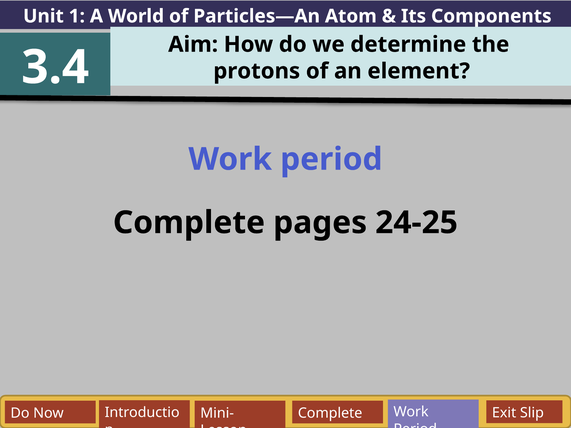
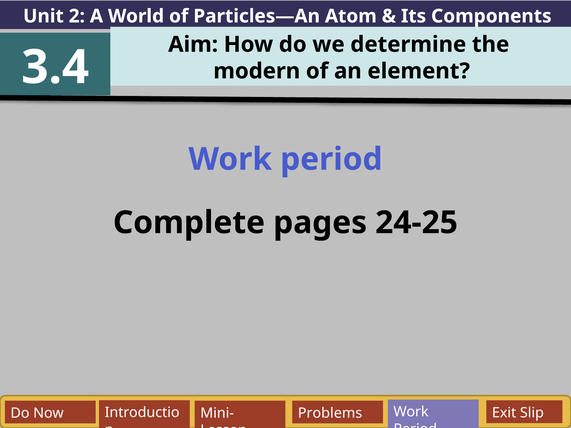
1: 1 -> 2 (77, 16)
protons: protons -> modern (257, 71)
Complete: Complete -> Problems (330, 413)
